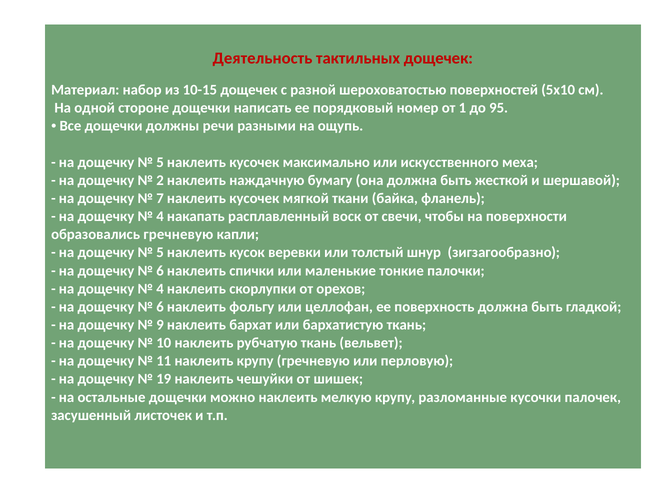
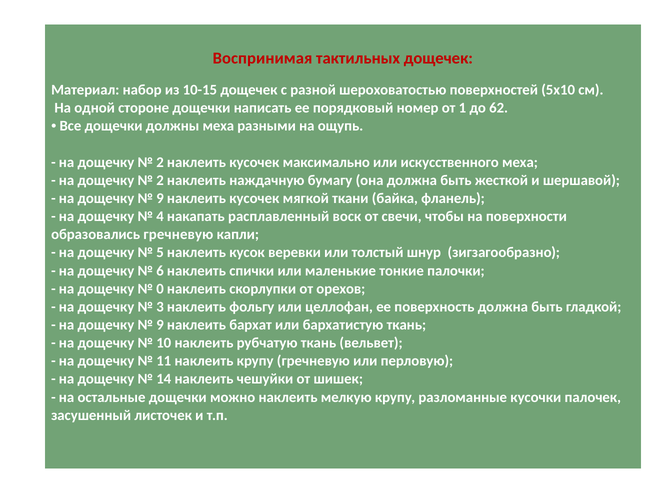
Деятельность: Деятельность -> Воспринимая (263, 58)
95: 95 -> 62 (499, 108)
должны речи: речи -> меха (218, 126)
5: 5 -> 2 (160, 162)
7: 7 -> 9 (160, 198)
4: 4 -> 0 (160, 289)
6: 6 -> 3 (160, 307)
19: 19 -> 14 (164, 379)
